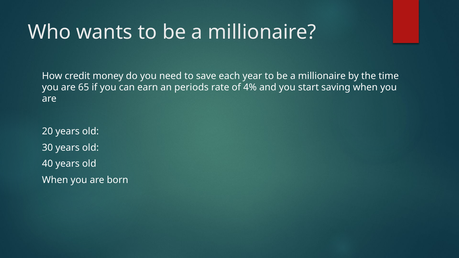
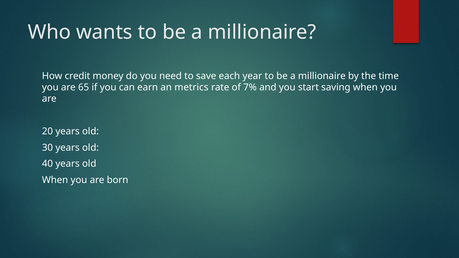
periods: periods -> metrics (191, 87)
4%: 4% -> 7% (250, 87)
